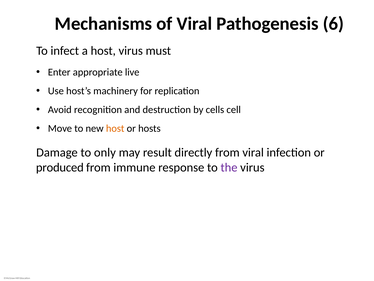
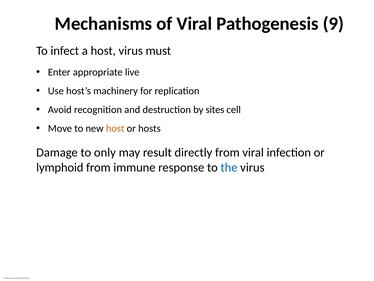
6: 6 -> 9 (333, 24)
cells: cells -> sites (215, 109)
produced: produced -> lymphoid (60, 167)
the colour: purple -> blue (229, 167)
